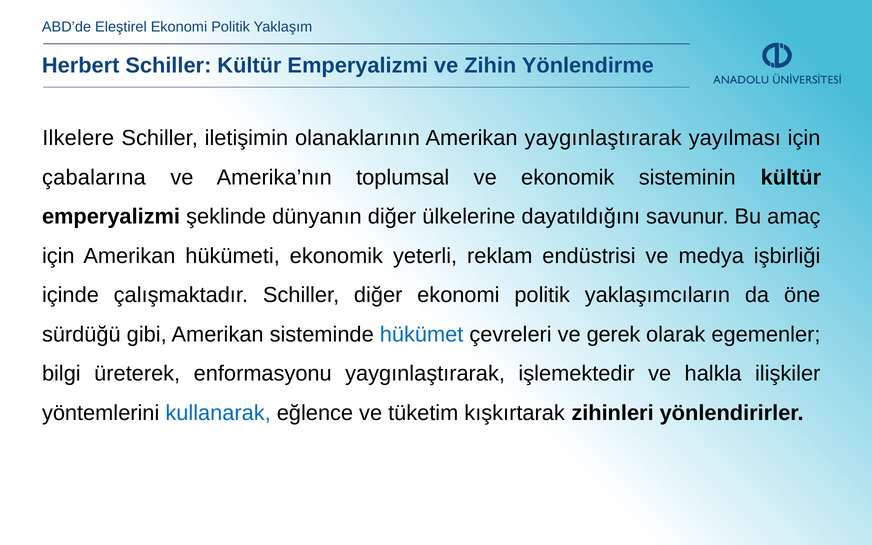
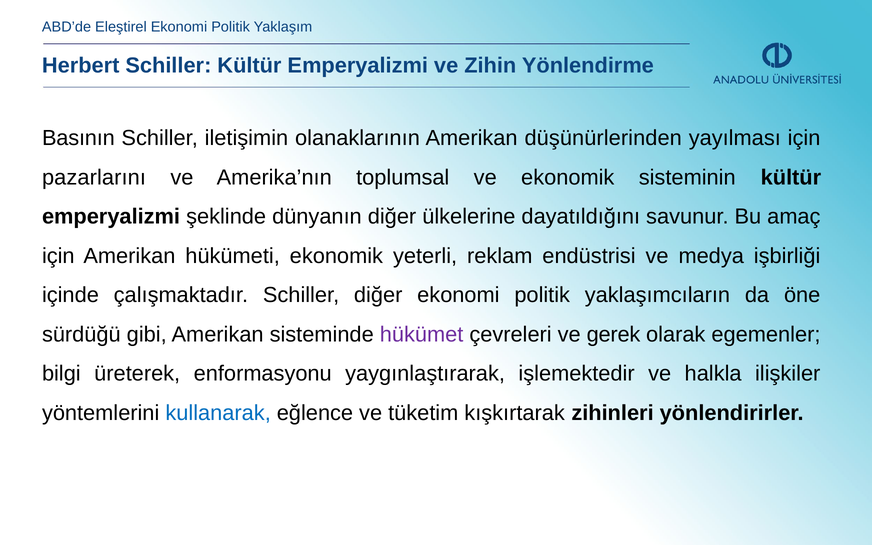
Ilkelere: Ilkelere -> Basının (78, 138)
Amerikan yaygınlaştırarak: yaygınlaştırarak -> düşünürlerinden (603, 138)
çabalarına: çabalarına -> pazarlarını (94, 178)
hükümet colour: blue -> purple (422, 334)
